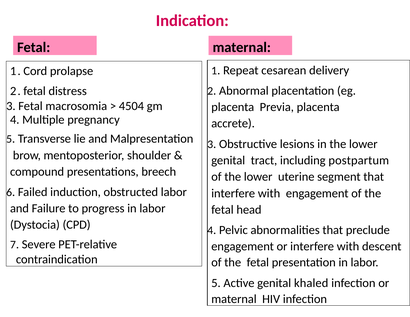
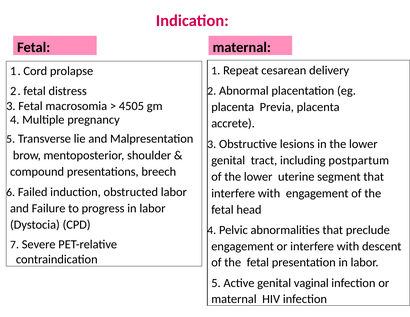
4504: 4504 -> 4505 (131, 106)
khaled: khaled -> vaginal (311, 283)
